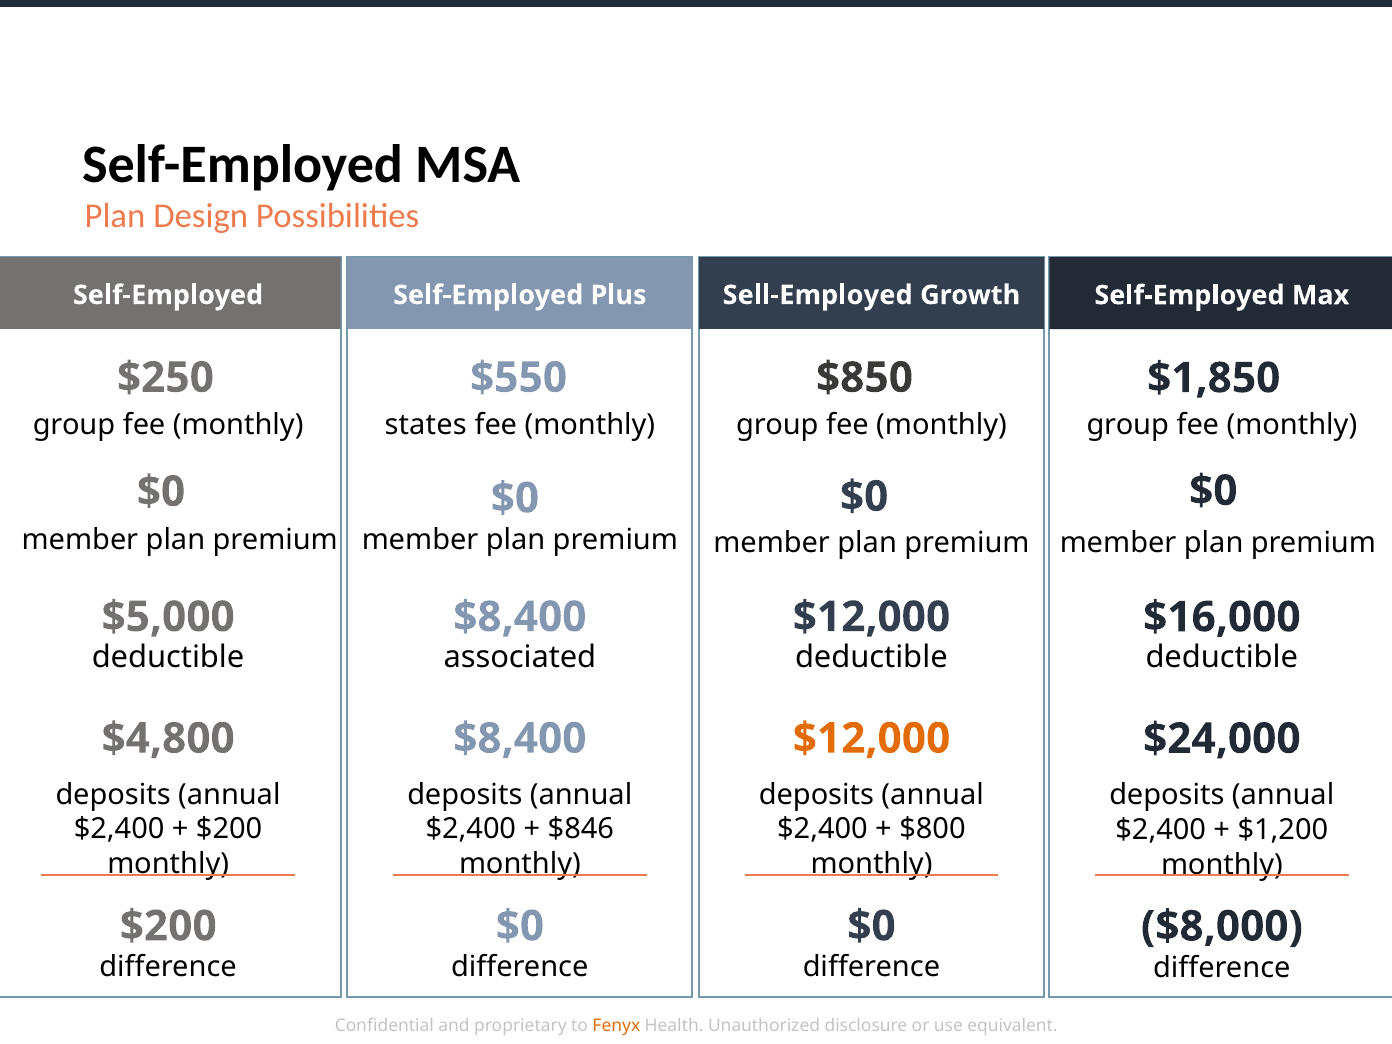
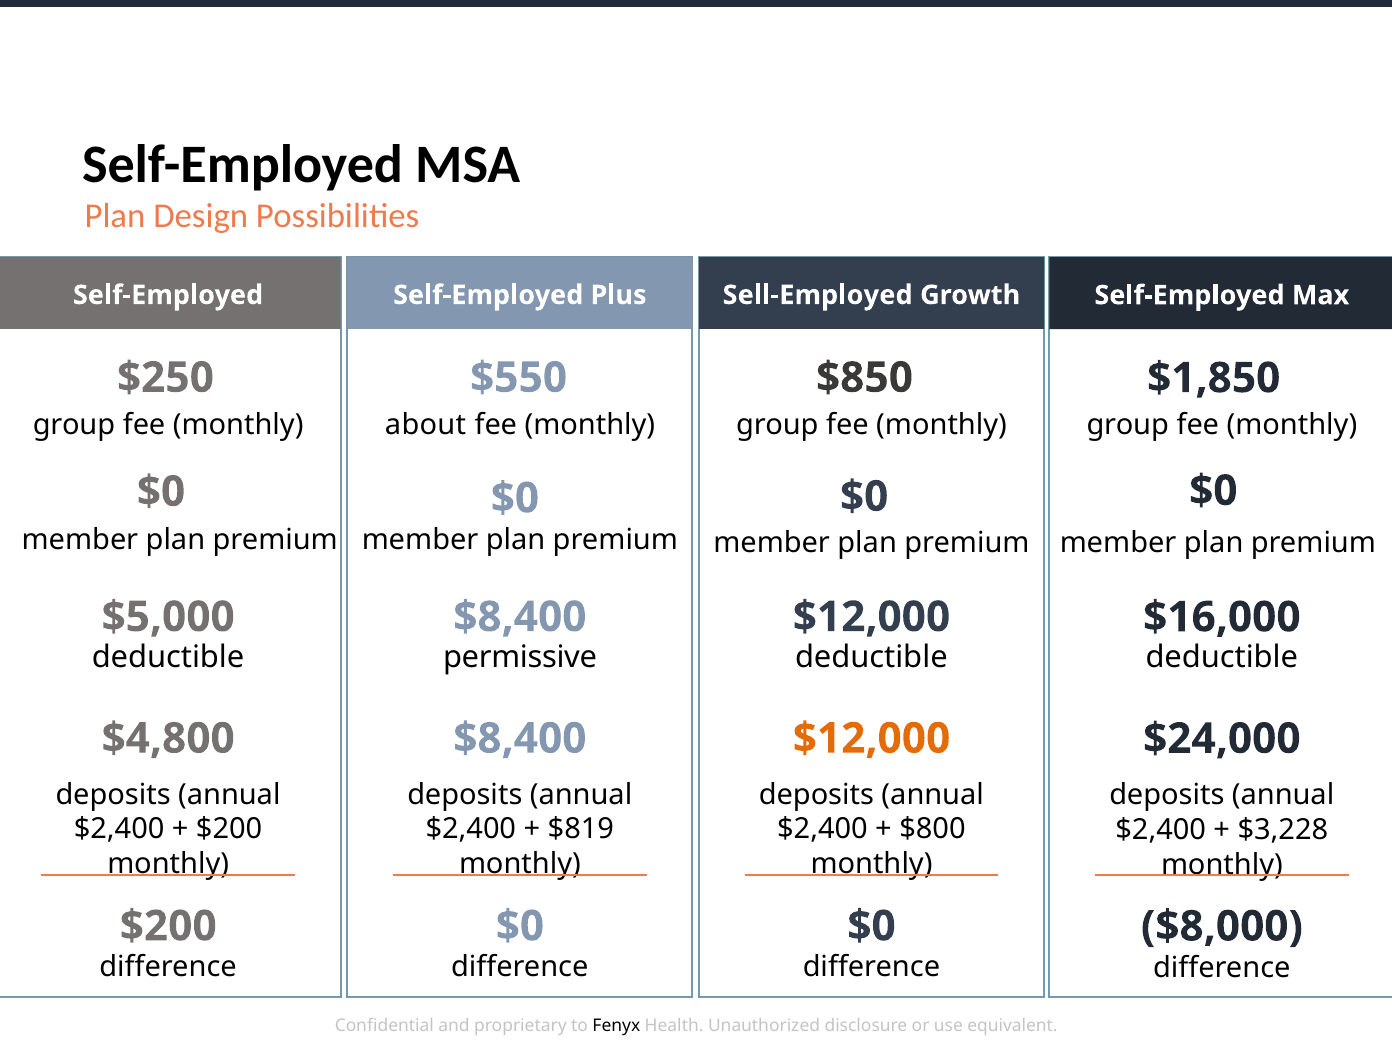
states: states -> about (426, 425)
associated: associated -> permissive (520, 658)
$846: $846 -> $819 (581, 829)
$1,200: $1,200 -> $3,228 (1283, 830)
Fenyx colour: orange -> black (616, 1026)
